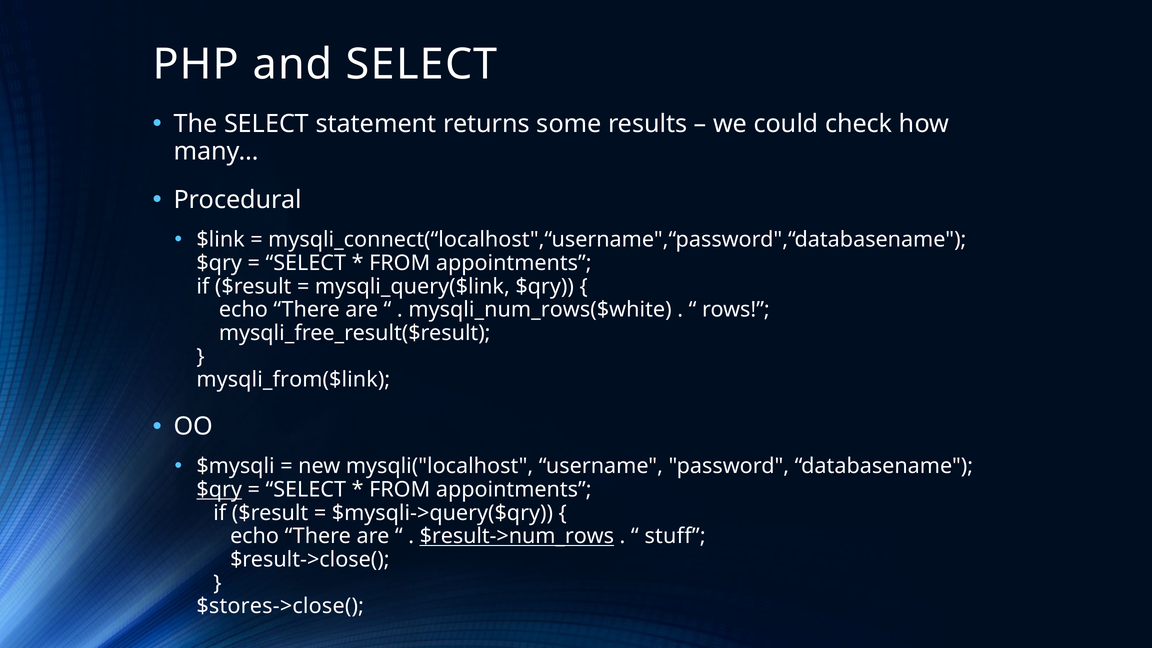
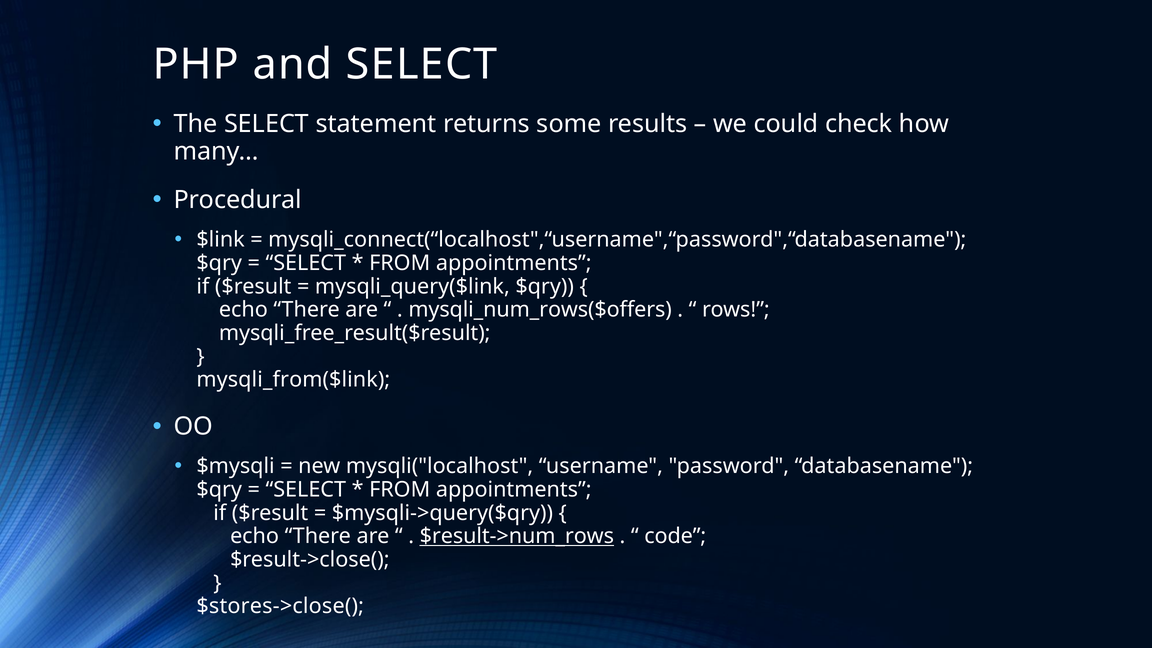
mysqli_num_rows($white: mysqli_num_rows($white -> mysqli_num_rows($offers (540, 310)
$qry underline: present -> none (219, 490)
stuff: stuff -> code (675, 536)
